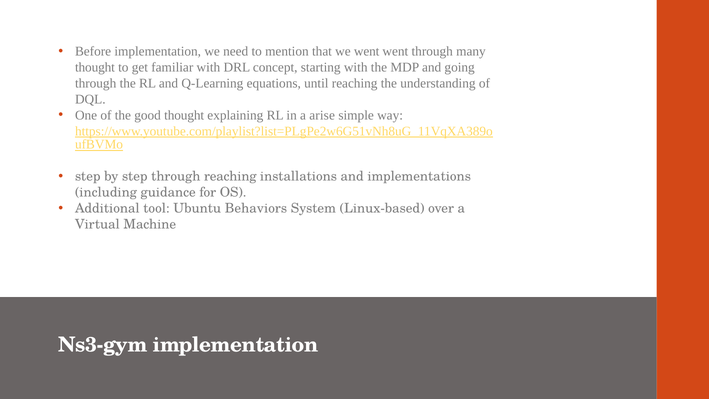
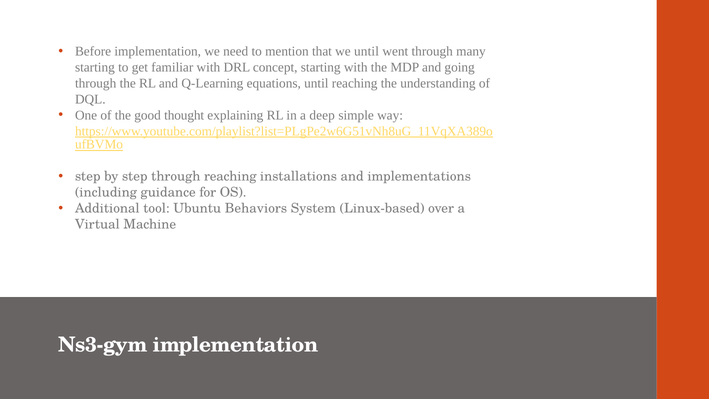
we went: went -> until (367, 51)
thought: thought -> starting (95, 67)
arise: arise -> deep (322, 115)
